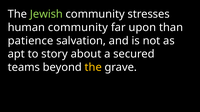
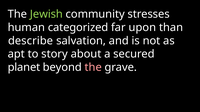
human community: community -> categorized (78, 28)
patience: patience -> describe (31, 41)
teams: teams -> planet (24, 68)
the colour: yellow -> pink (93, 68)
